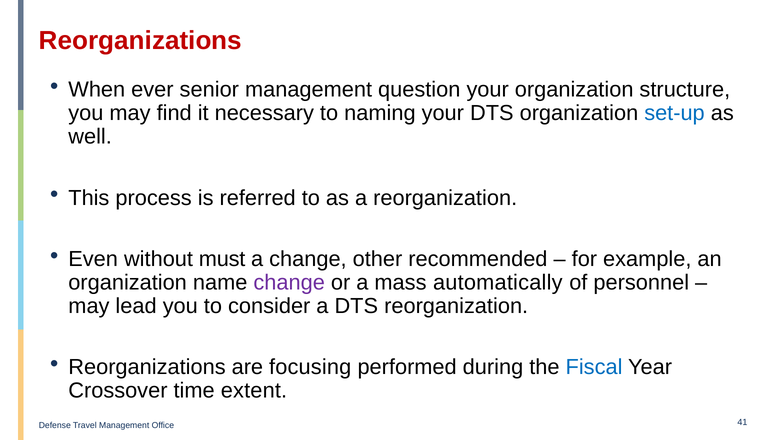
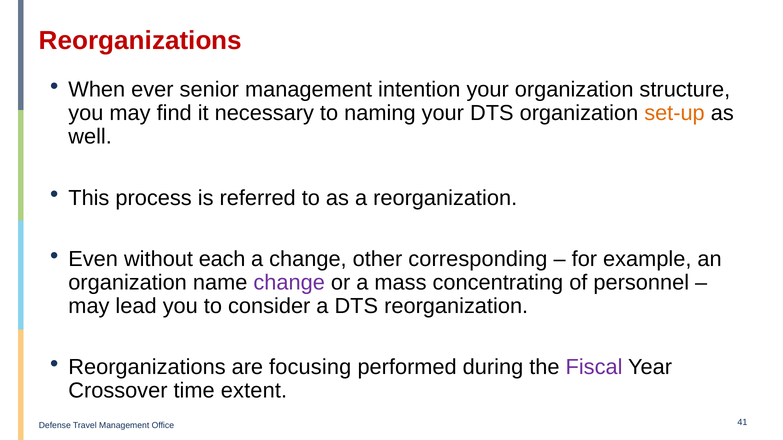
question: question -> intention (419, 90)
set-up colour: blue -> orange (674, 113)
must: must -> each (222, 259)
recommended: recommended -> corresponding (478, 259)
automatically: automatically -> concentrating (498, 283)
Fiscal colour: blue -> purple (594, 368)
